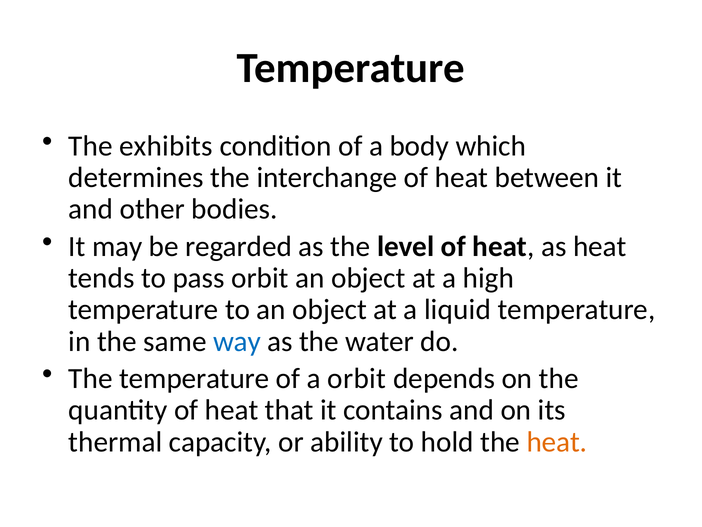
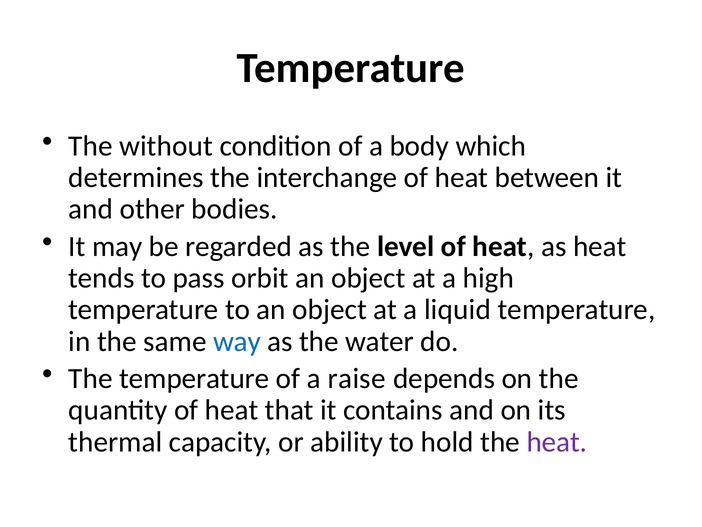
exhibits: exhibits -> without (166, 146)
a orbit: orbit -> raise (357, 378)
heat colour: orange -> purple (557, 441)
